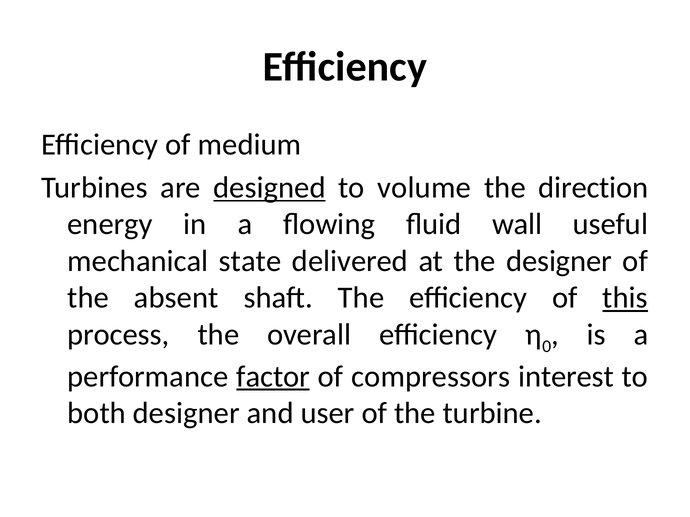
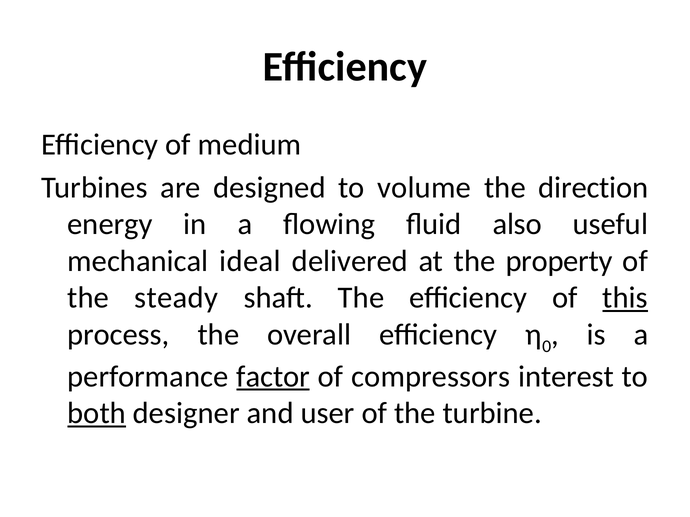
designed underline: present -> none (269, 188)
wall: wall -> also (517, 225)
state: state -> ideal (250, 261)
the designer: designer -> property (559, 261)
absent: absent -> steady (176, 298)
both underline: none -> present (97, 414)
